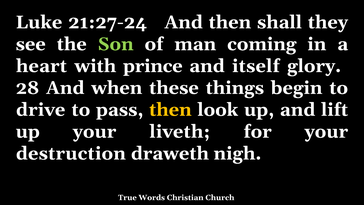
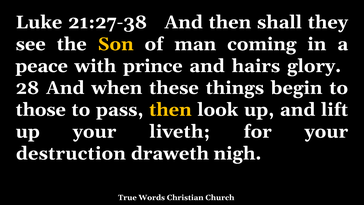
21:27-24: 21:27-24 -> 21:27-38 (108, 22)
Son colour: light green -> yellow (116, 44)
heart: heart -> peace (42, 66)
itself: itself -> hairs (256, 66)
drive: drive -> those (41, 110)
